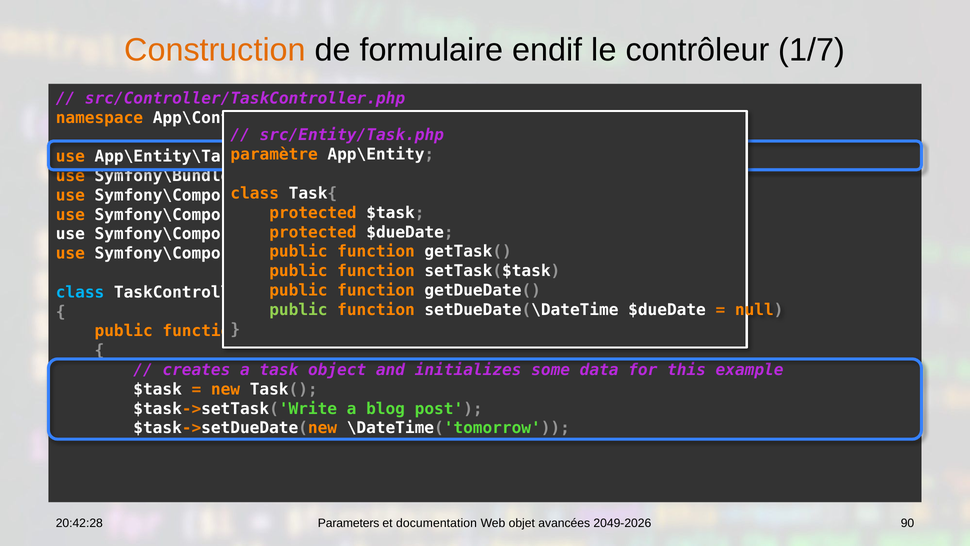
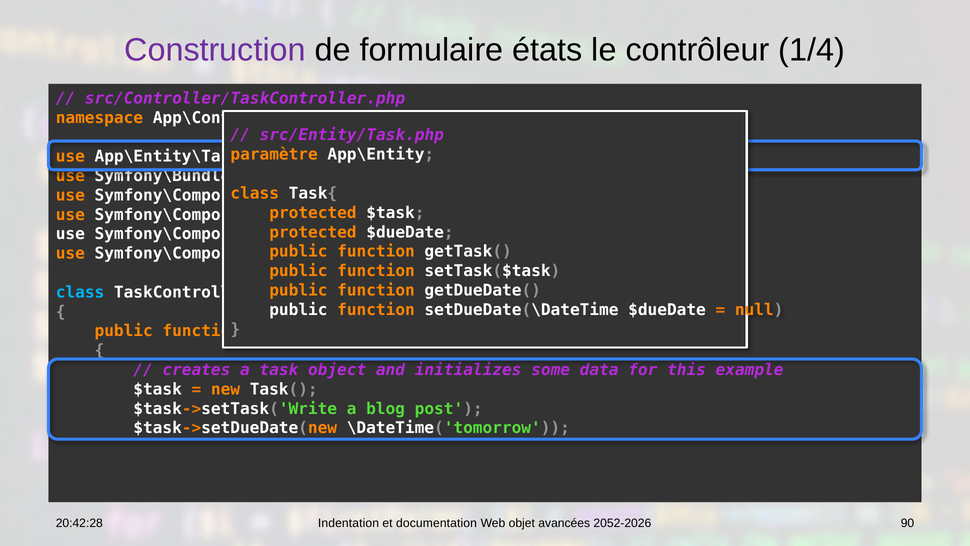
Construction colour: orange -> purple (215, 50)
endif: endif -> états (547, 50)
1/7: 1/7 -> 1/4 (812, 50)
public colour: light green -> white (298, 310)
Parameters: Parameters -> Indentation (348, 523)
2049-2026: 2049-2026 -> 2052-2026 (622, 523)
